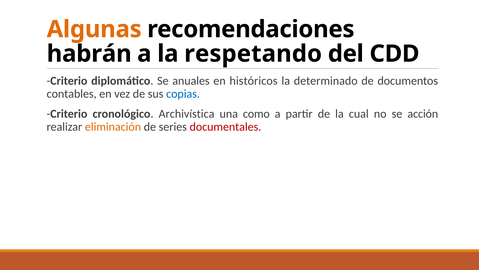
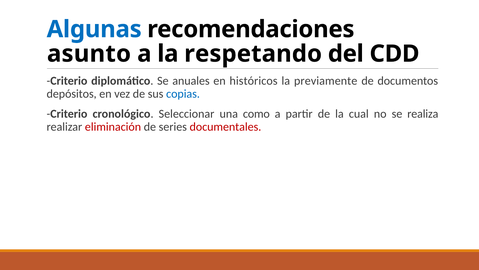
Algunas colour: orange -> blue (94, 29)
habrán: habrán -> asunto (89, 54)
determinado: determinado -> previamente (326, 81)
contables: contables -> depósitos (72, 94)
Archivística: Archivística -> Seleccionar (187, 114)
acción: acción -> realiza (423, 114)
eliminación colour: orange -> red (113, 127)
